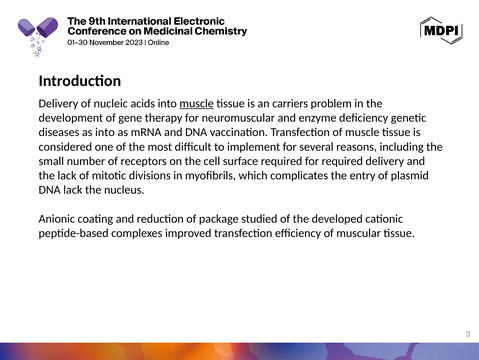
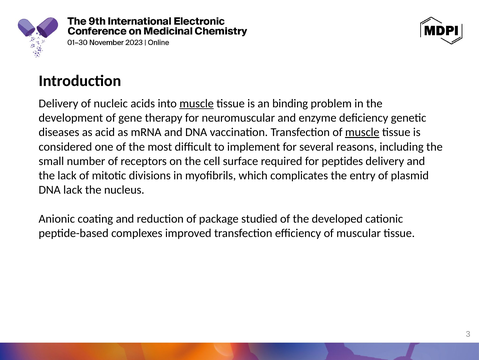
carriers: carriers -> binding (290, 103)
as into: into -> acid (105, 132)
muscle underline: none -> present (362, 132)
for required: required -> peptides (342, 161)
